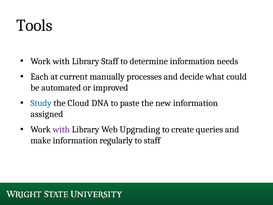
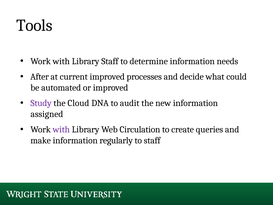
Each: Each -> After (40, 77)
current manually: manually -> improved (107, 77)
Study colour: blue -> purple (41, 103)
paste: paste -> audit (130, 103)
Upgrading: Upgrading -> Circulation (140, 129)
